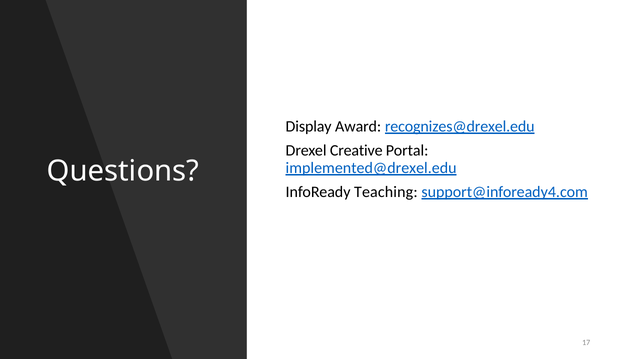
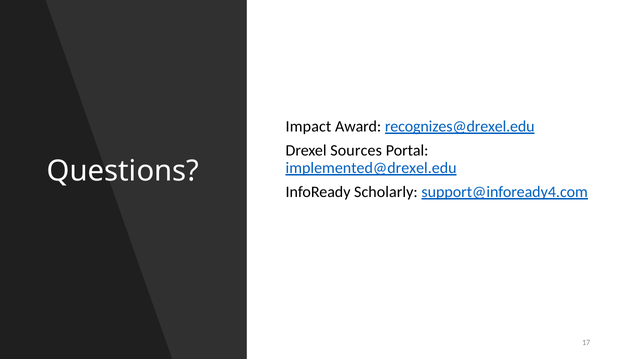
Display: Display -> Impact (308, 127)
Creative: Creative -> Sources (356, 150)
Teaching: Teaching -> Scholarly (386, 192)
